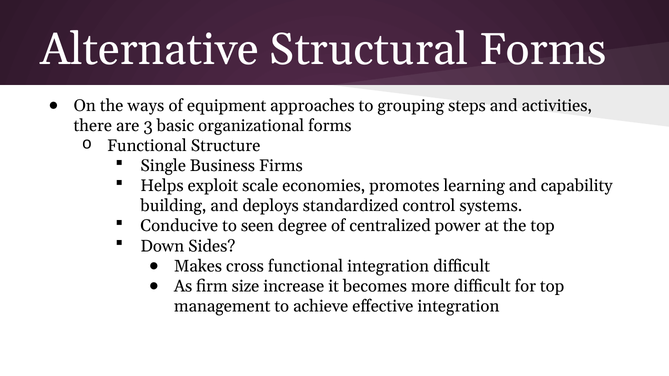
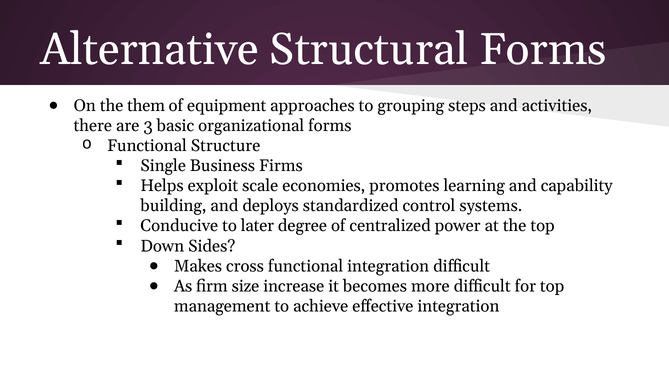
ways: ways -> them (146, 106)
seen: seen -> later (257, 226)
